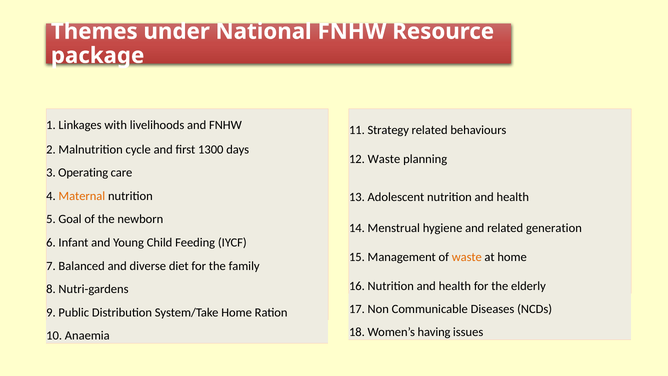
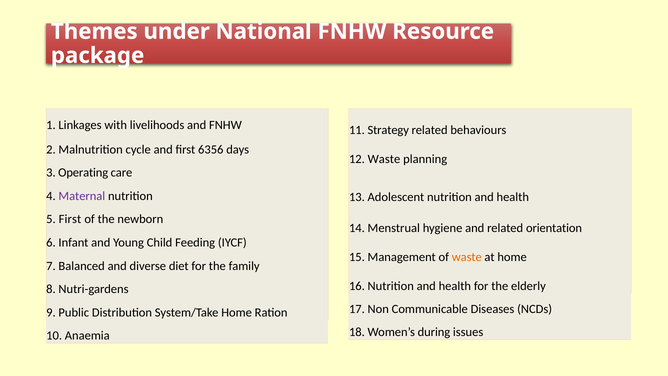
1300: 1300 -> 6356 (211, 149)
Maternal colour: orange -> purple (82, 196)
5 Goal: Goal -> First (70, 219)
generation: generation -> orientation (554, 228)
having: having -> during (434, 332)
